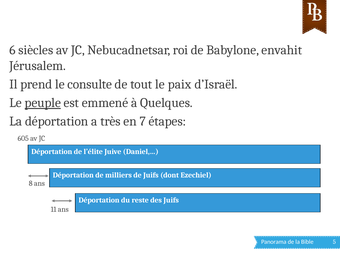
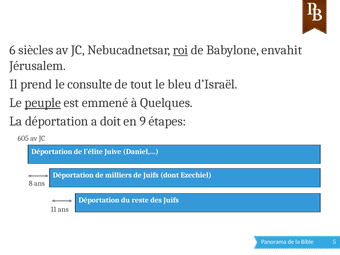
roi underline: none -> present (180, 50)
paix: paix -> bleu (180, 84)
très: très -> doit (111, 121)
7: 7 -> 9 (143, 121)
